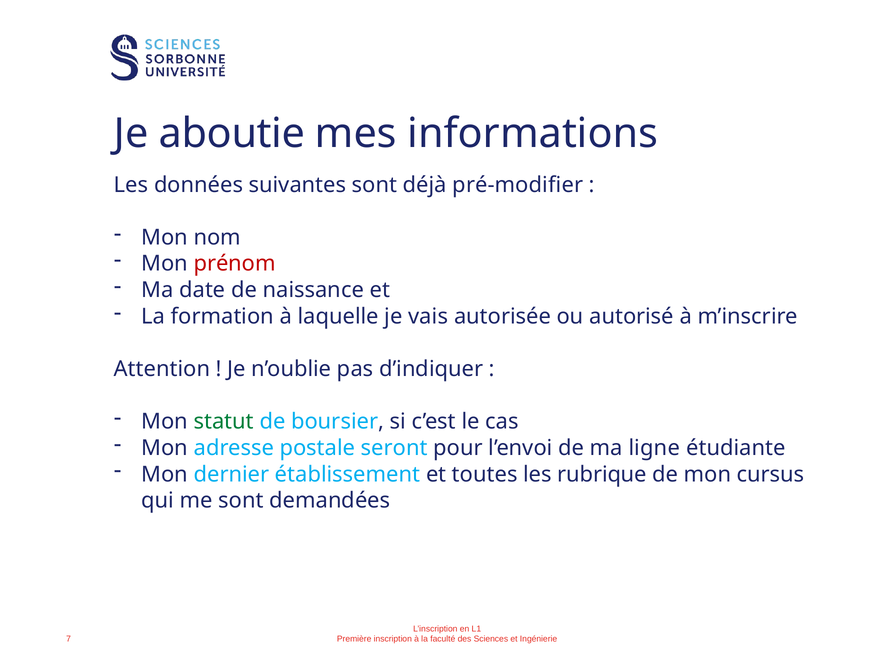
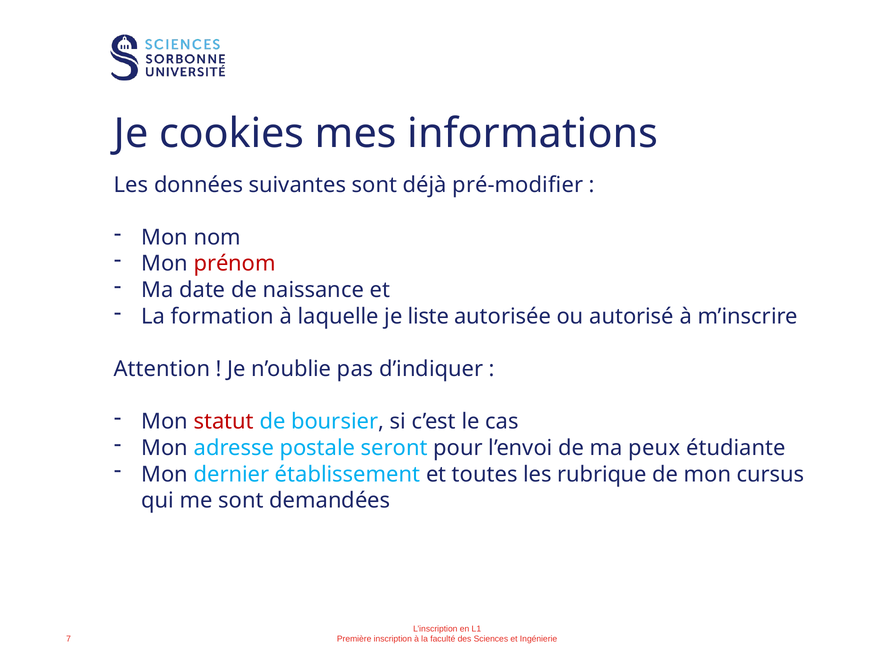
aboutie: aboutie -> cookies (232, 134)
vais: vais -> liste (428, 317)
statut colour: green -> red (224, 422)
ligne: ligne -> peux (654, 448)
